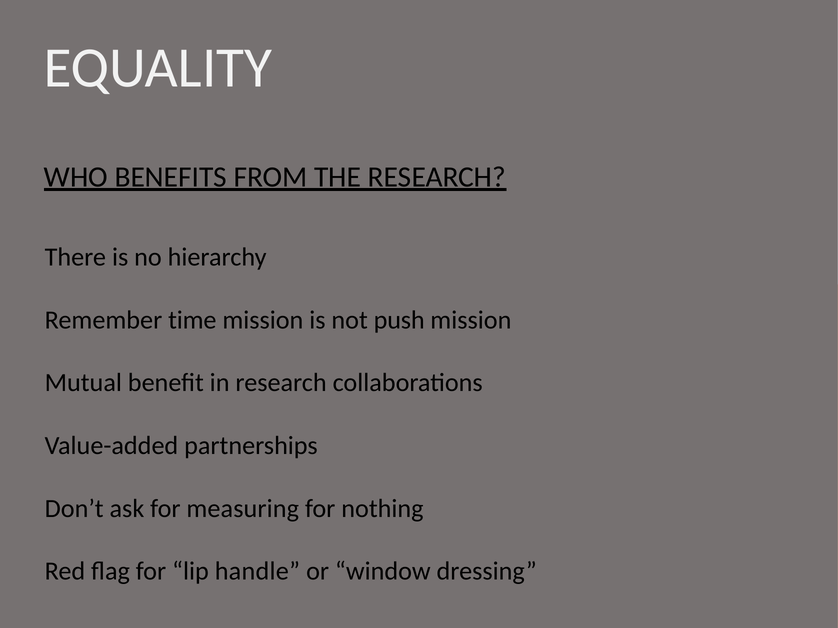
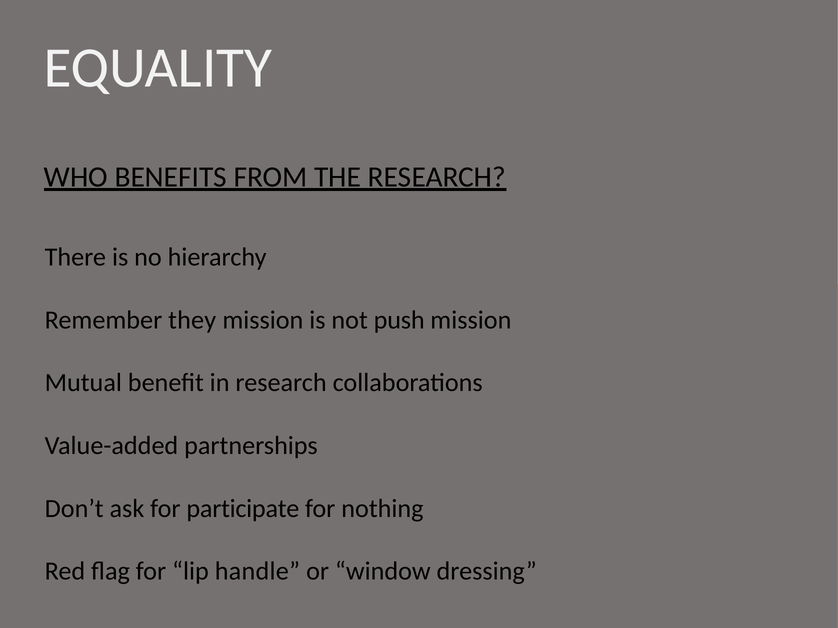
time: time -> they (192, 320)
measuring: measuring -> participate (243, 509)
